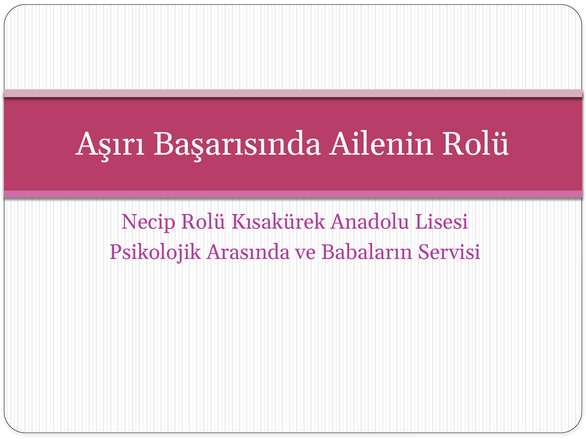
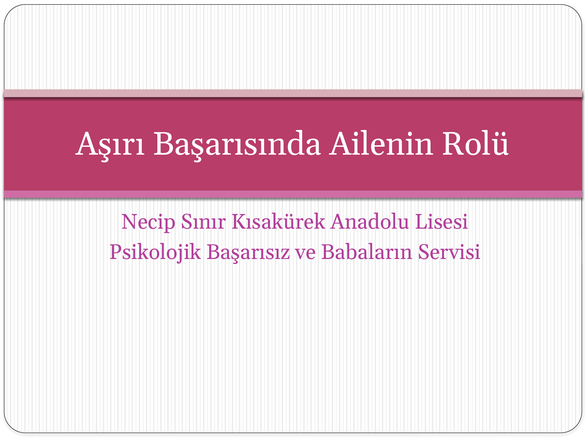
Necip Rolü: Rolü -> Sınır (203, 222)
Arasında: Arasında -> Başarısız (248, 252)
